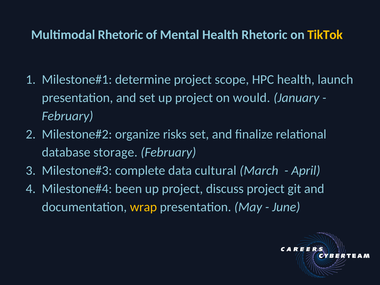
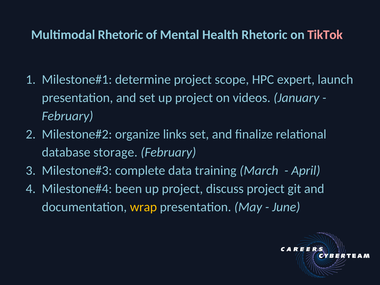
TikTok colour: yellow -> pink (325, 35)
HPC health: health -> expert (296, 80)
would: would -> videos (252, 98)
risks: risks -> links (175, 134)
cultural: cultural -> training (216, 171)
